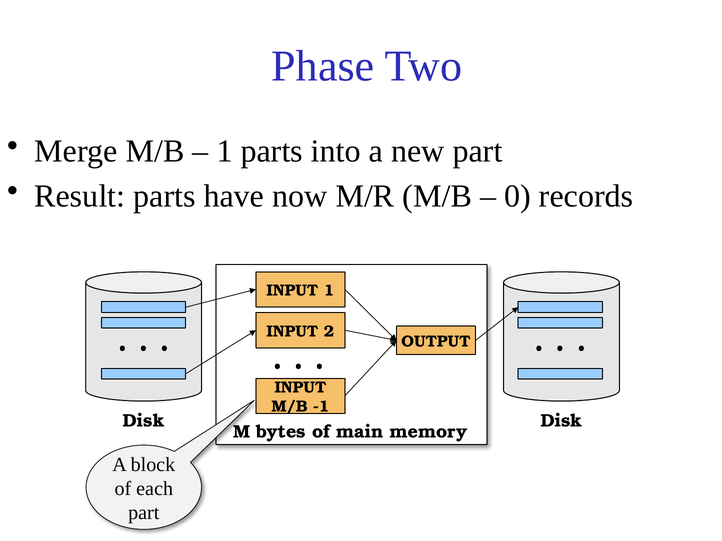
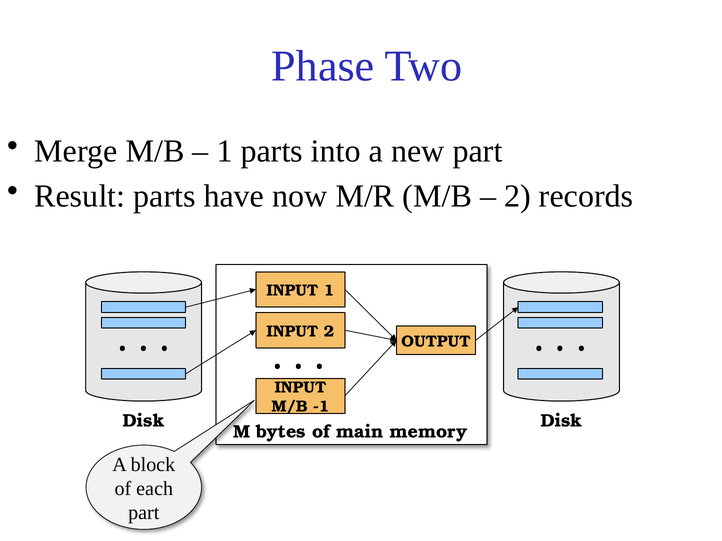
0: 0 -> 2 (517, 196)
